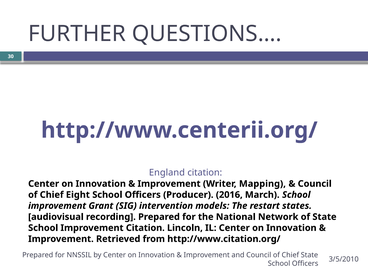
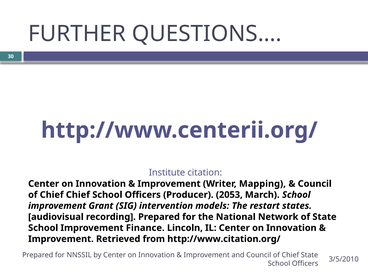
England: England -> Institute (167, 173)
Chief Eight: Eight -> Chief (78, 195)
2016: 2016 -> 2053 (229, 195)
Improvement Citation: Citation -> Finance (145, 228)
